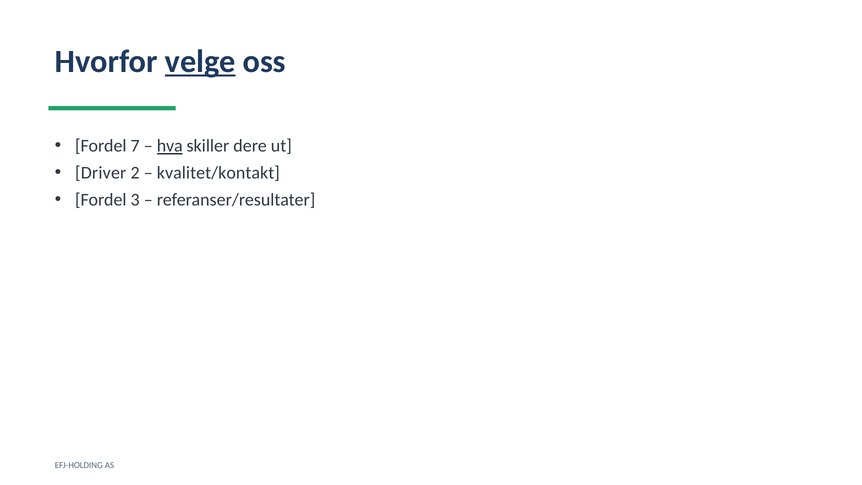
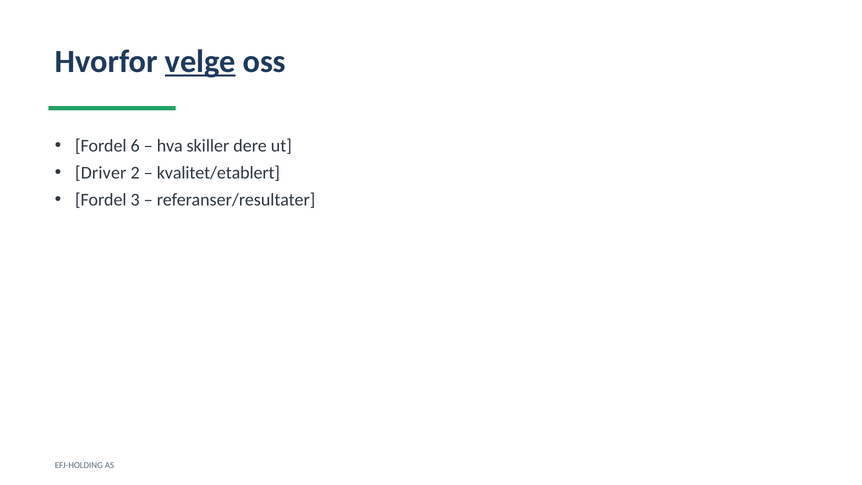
7: 7 -> 6 (135, 146)
hva underline: present -> none (170, 146)
kvalitet/kontakt: kvalitet/kontakt -> kvalitet/etablert (218, 173)
